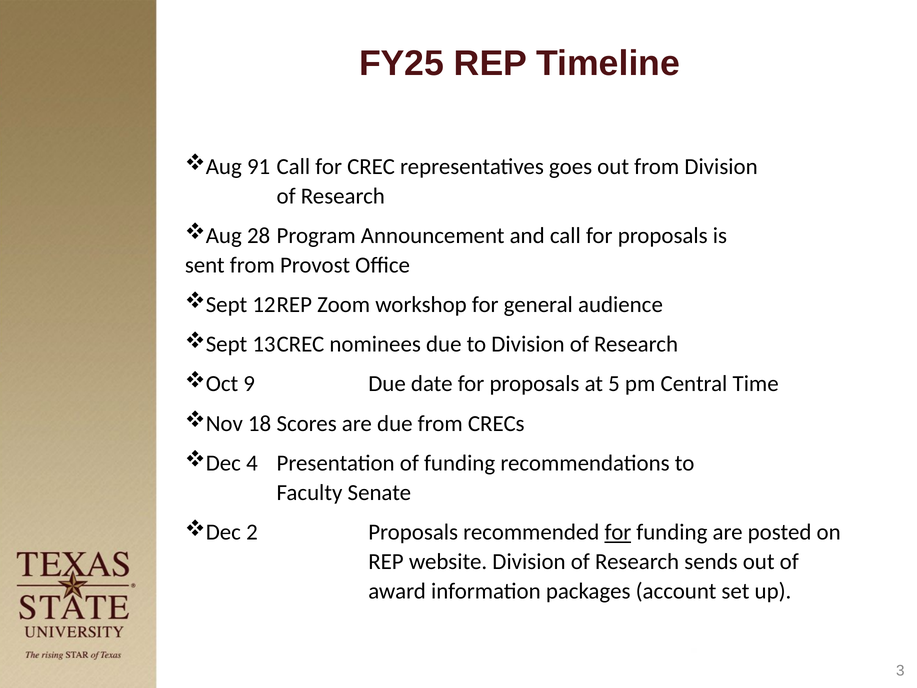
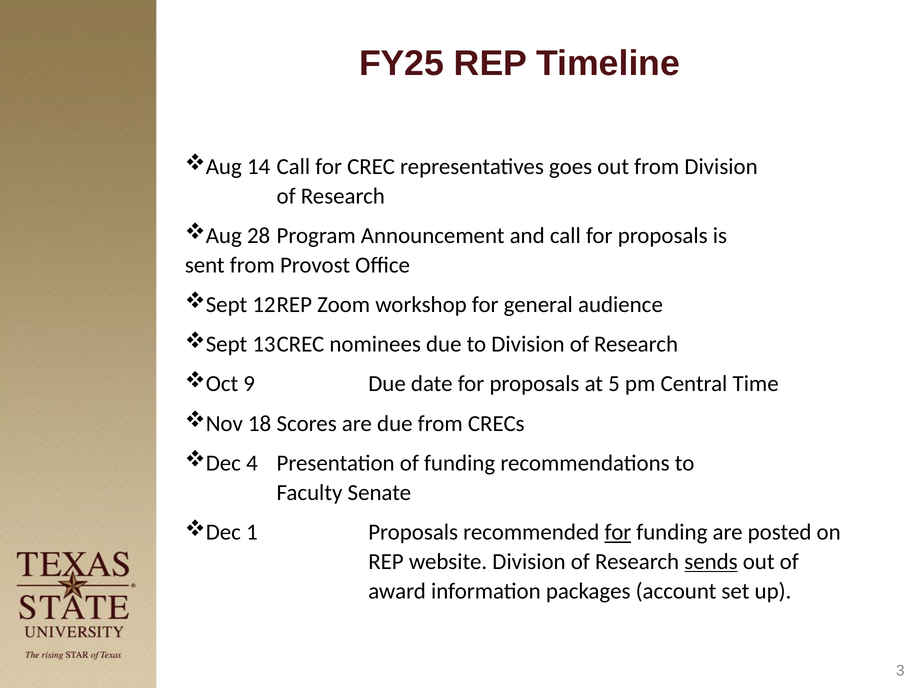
91: 91 -> 14 (259, 167)
2: 2 -> 1 (252, 532)
sends underline: none -> present (711, 561)
